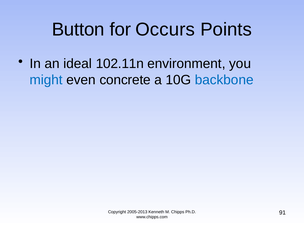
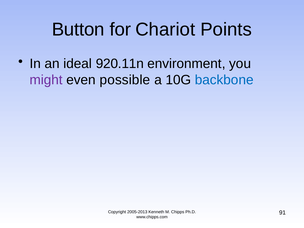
Occurs: Occurs -> Chariot (165, 29)
102.11n: 102.11n -> 920.11n (120, 64)
might colour: blue -> purple (46, 80)
concrete: concrete -> possible (125, 80)
